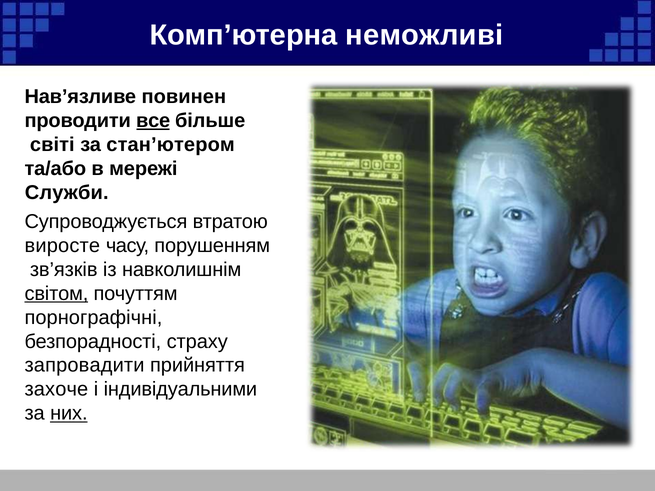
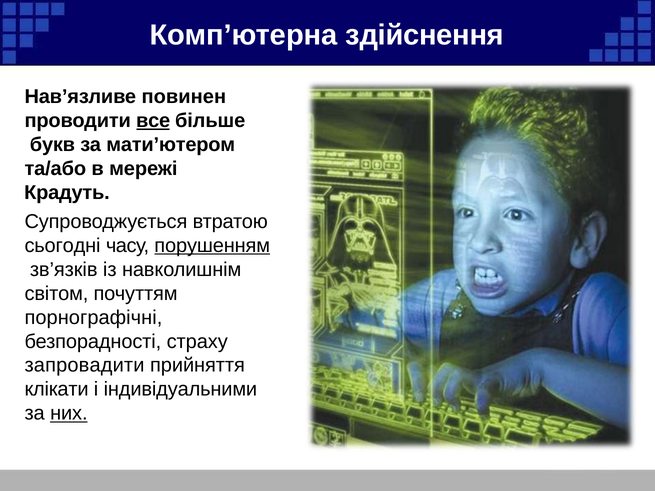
неможливі: неможливі -> здійснення (425, 35)
світі: світі -> букв (52, 145)
стан’ютером: стан’ютером -> мати’ютером (171, 145)
Служби: Служби -> Крадуть (67, 193)
виросте: виросте -> сьогодні (63, 246)
порушенням underline: none -> present (212, 246)
світом underline: present -> none (56, 294)
захоче: захоче -> клікати (57, 390)
